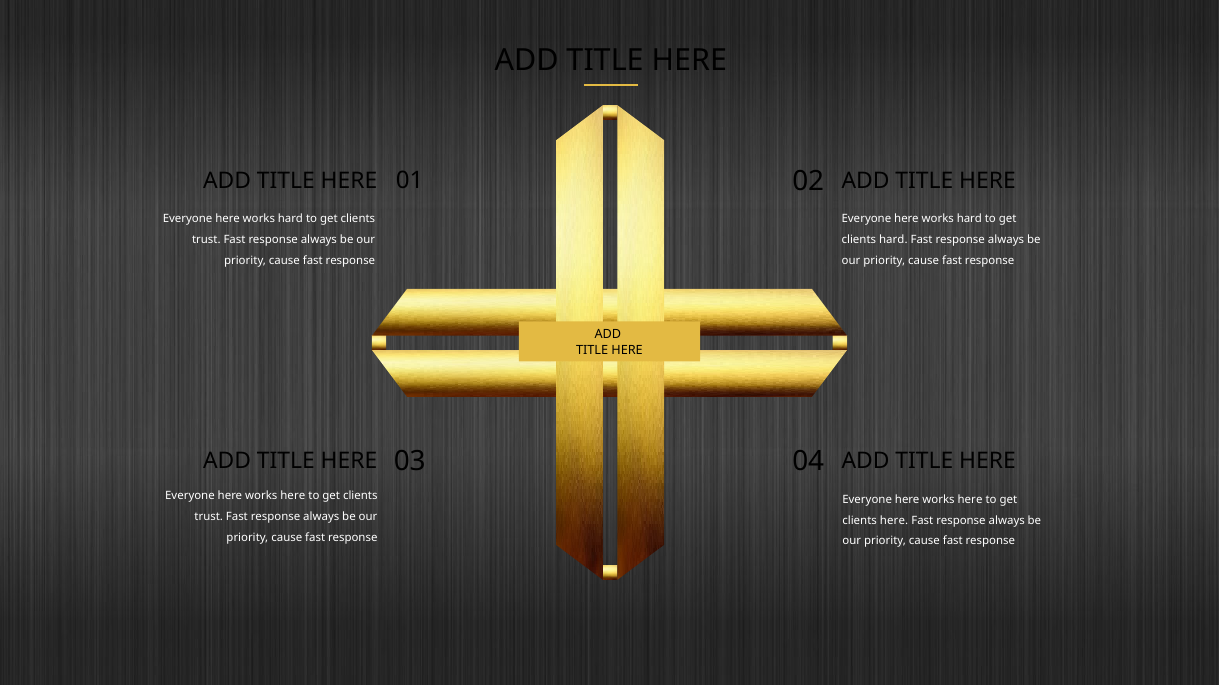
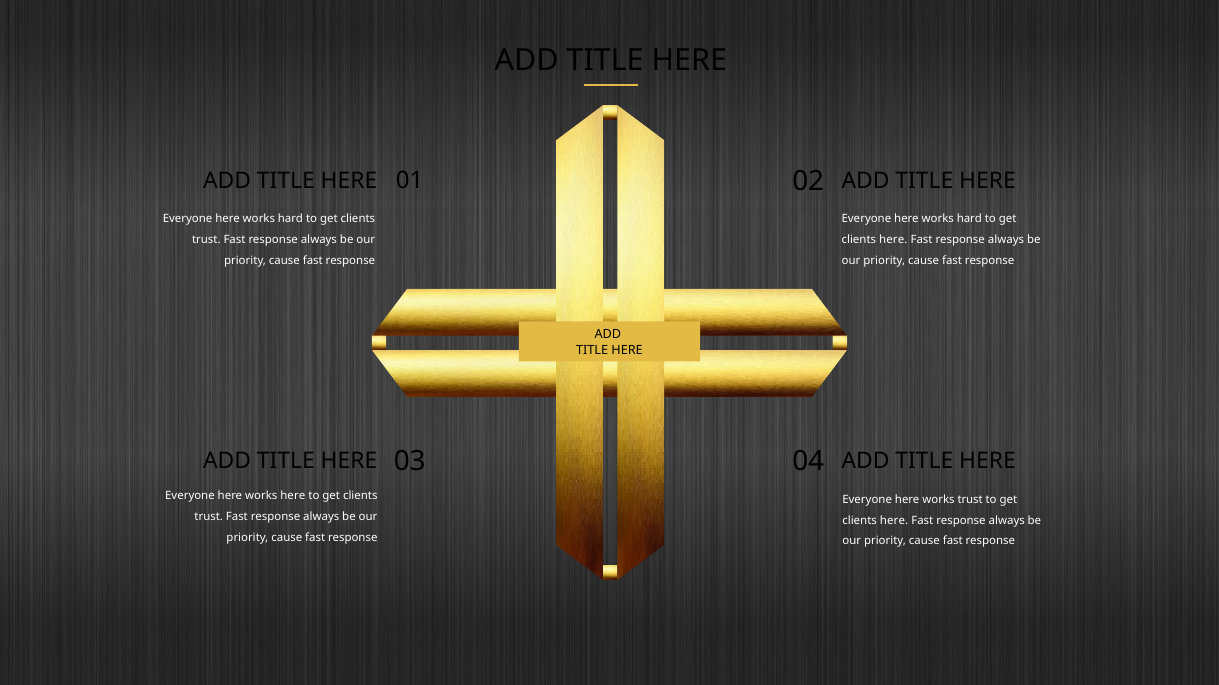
hard: hard -> here (893, 240)
here: here -> trust (970, 500)
